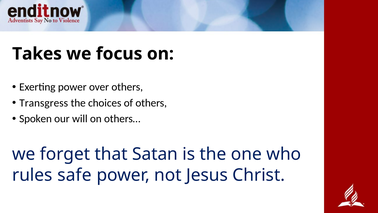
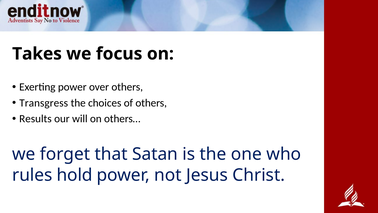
Spoken: Spoken -> Results (35, 119)
safe: safe -> hold (75, 175)
